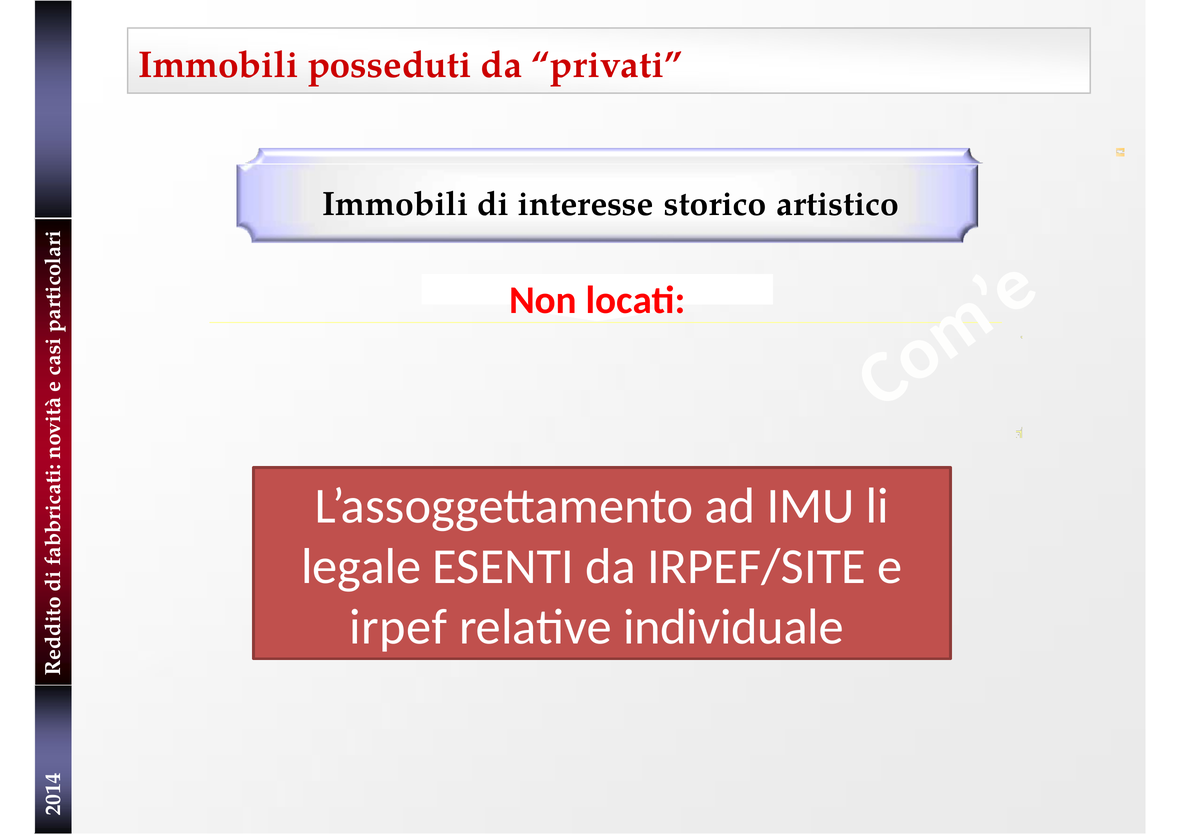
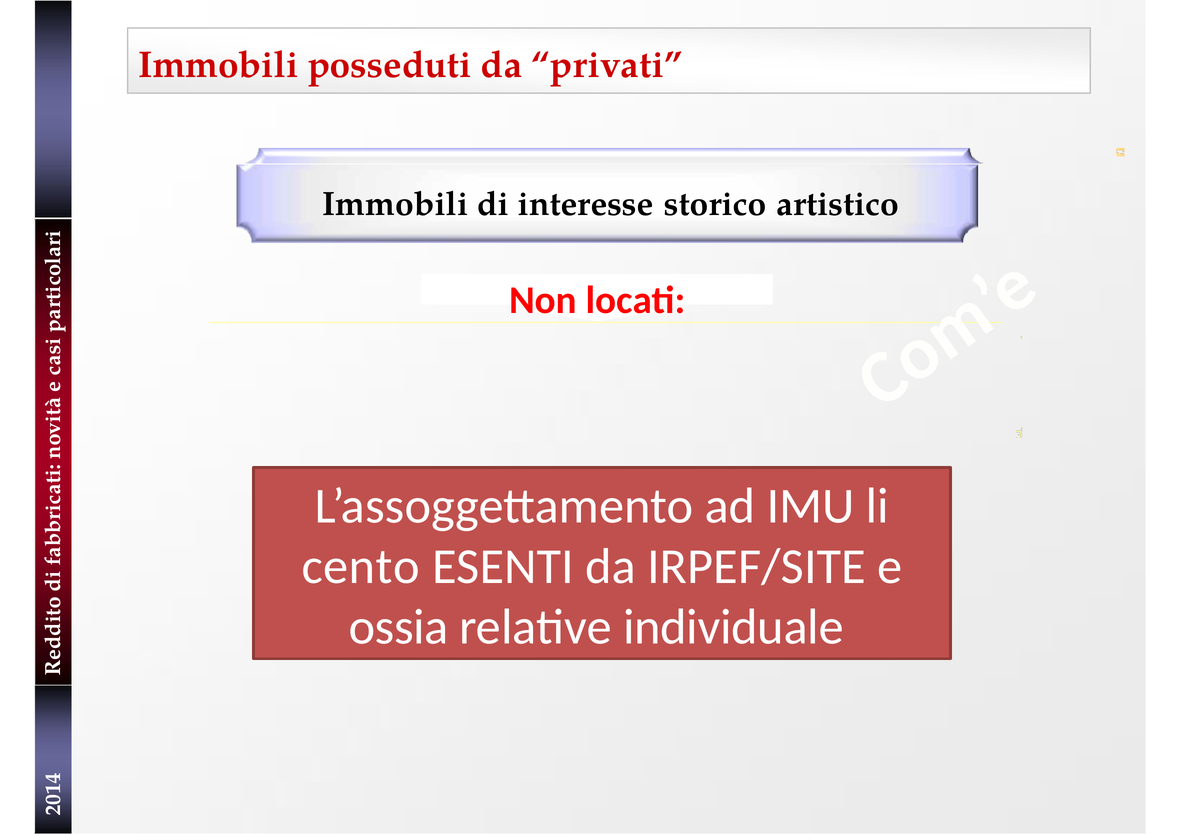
legale: legale -> cento (361, 567)
irpef: irpef -> ossia (399, 627)
